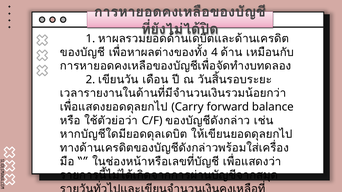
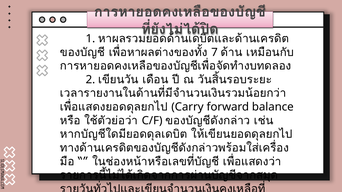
4: 4 -> 7 (215, 52)
